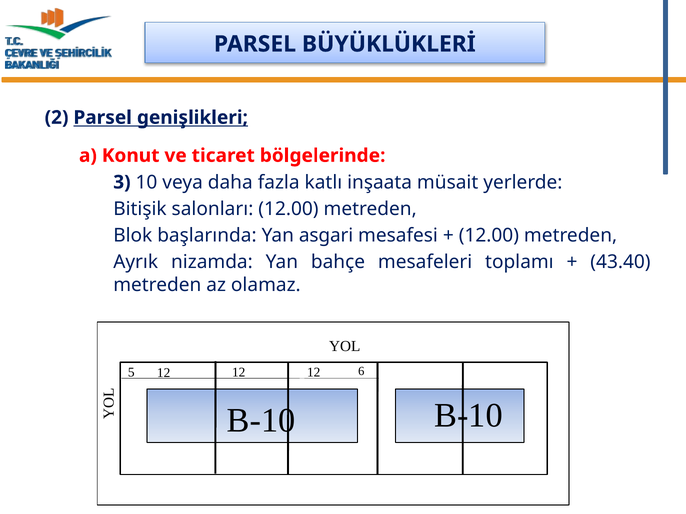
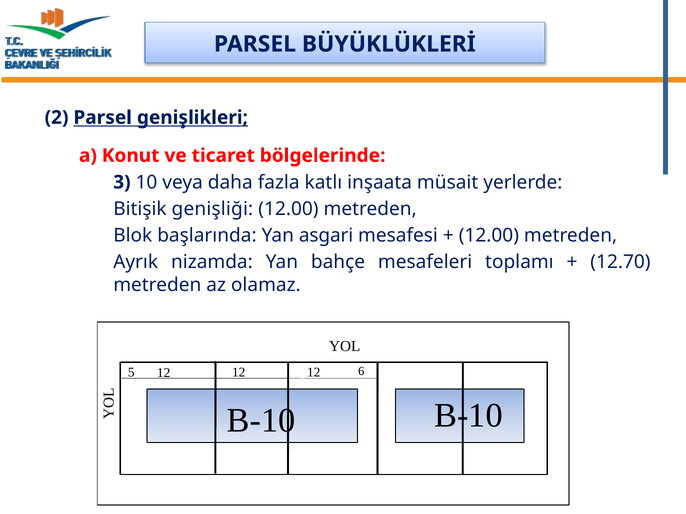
salonları: salonları -> genişliği (212, 209)
43.40: 43.40 -> 12.70 (620, 262)
